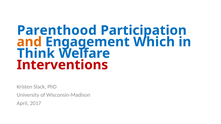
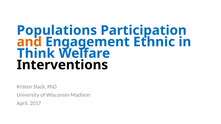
Parenthood: Parenthood -> Populations (57, 30)
Which: Which -> Ethnic (154, 42)
Interventions colour: red -> black (62, 65)
